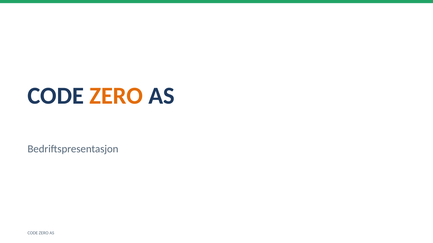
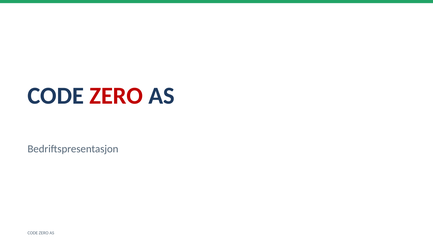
ZERO colour: orange -> red (116, 96)
